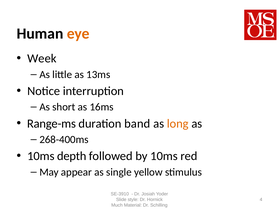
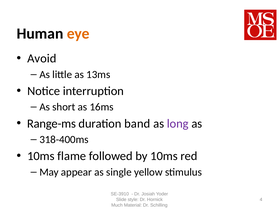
Week: Week -> Avoid (42, 59)
long colour: orange -> purple (178, 124)
268-400ms: 268-400ms -> 318-400ms (64, 140)
depth: depth -> flame (72, 156)
